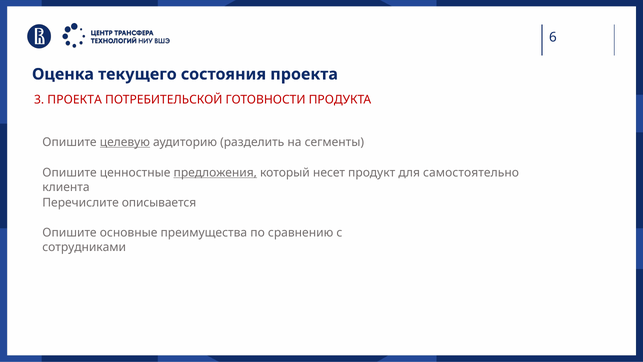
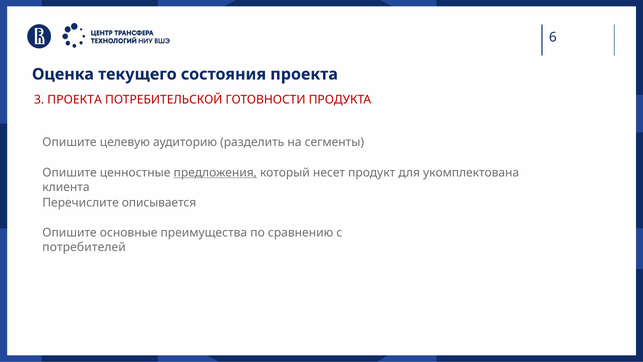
целевую underline: present -> none (125, 142)
самостоятельно: самостоятельно -> укомплектована (471, 172)
сотрудниками: сотрудниками -> потребителей (84, 247)
